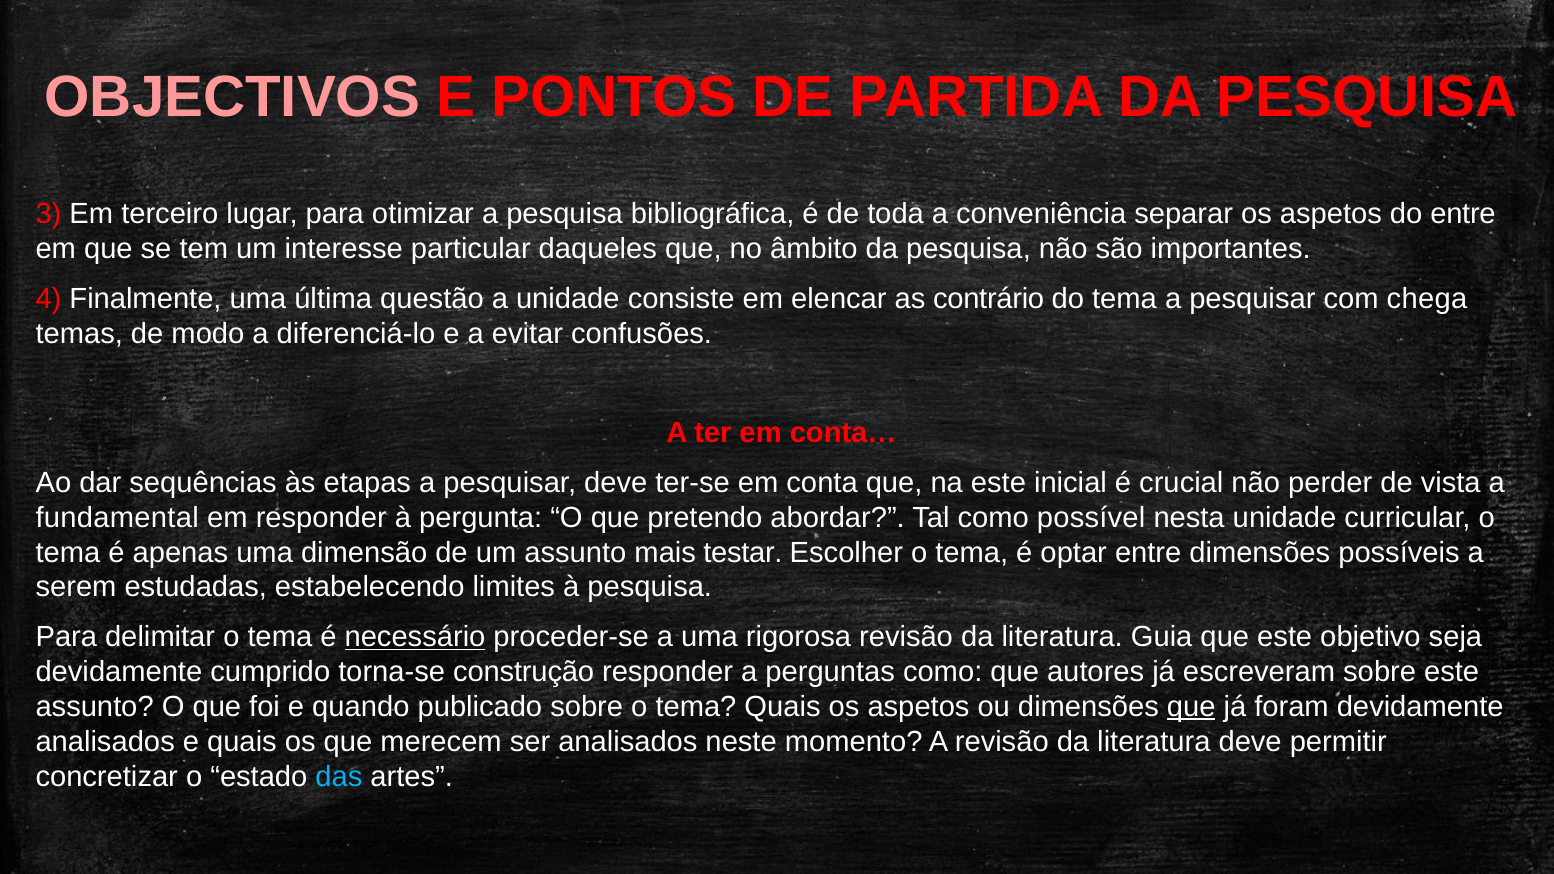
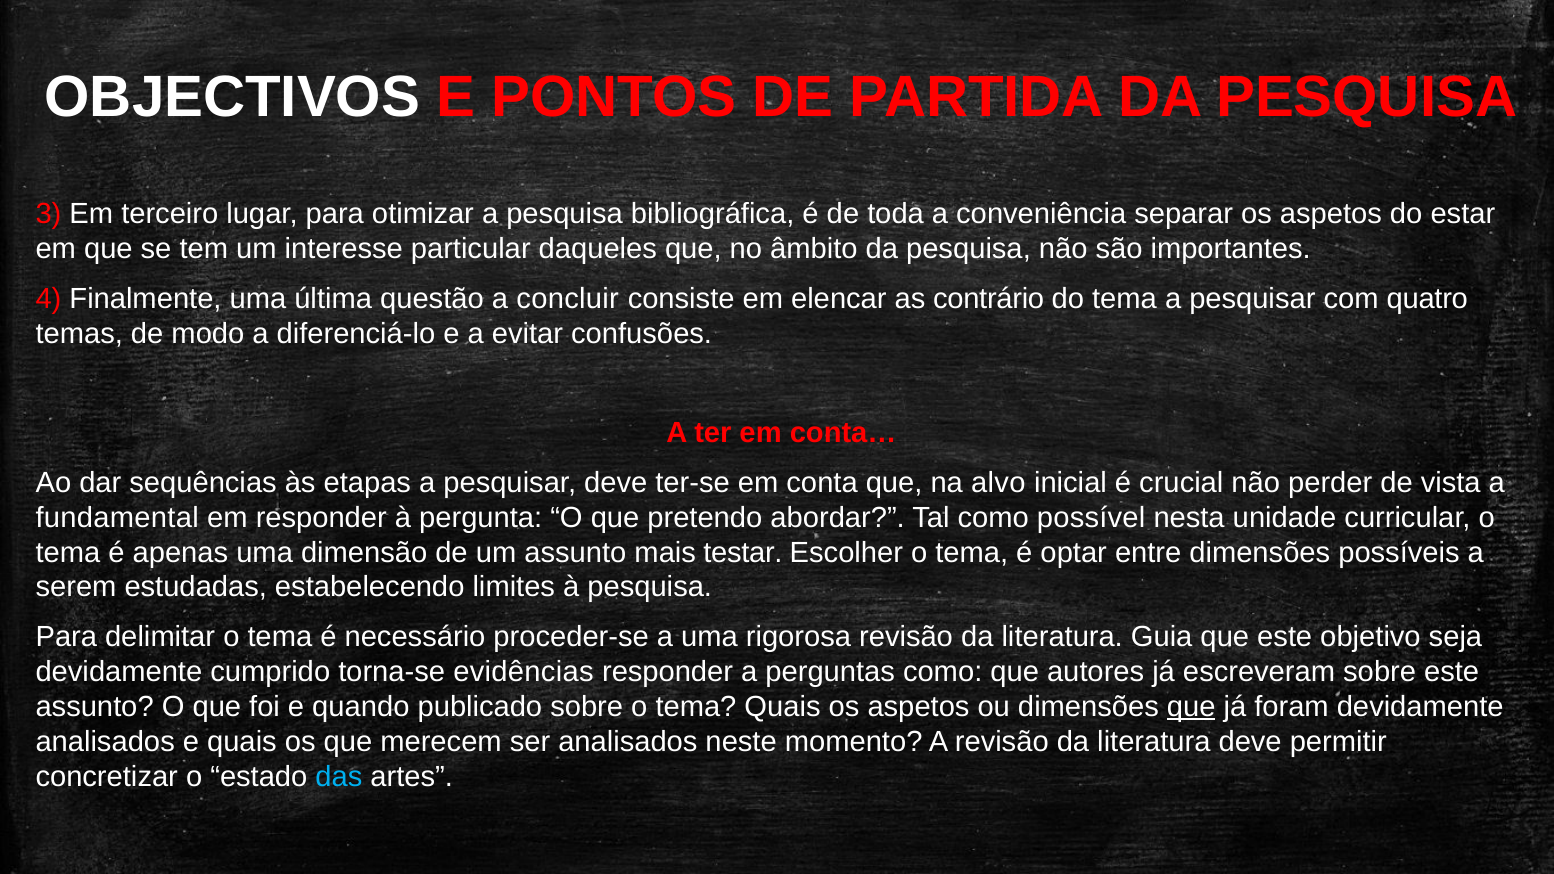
OBJECTIVOS colour: pink -> white (232, 98)
do entre: entre -> estar (1463, 214)
a unidade: unidade -> concluir (568, 299)
chega: chega -> quatro (1427, 299)
na este: este -> alvo (998, 483)
necessário underline: present -> none (415, 637)
construção: construção -> evidências (523, 672)
